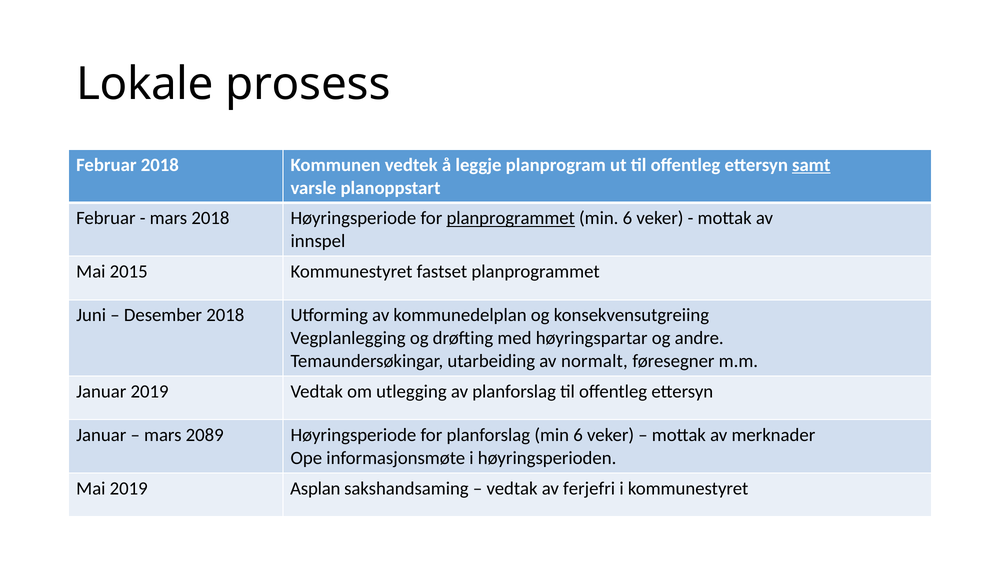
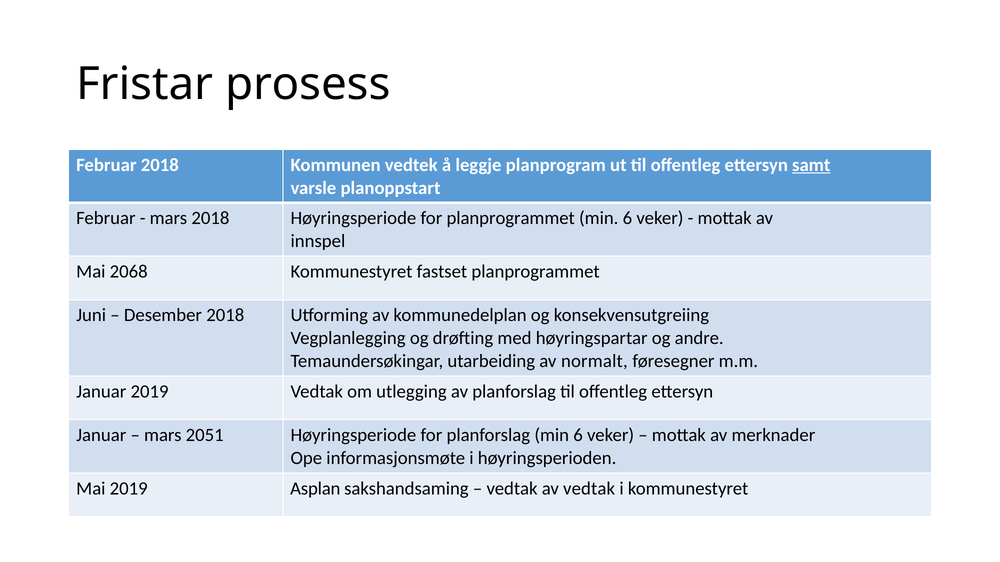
Lokale: Lokale -> Fristar (145, 84)
planprogrammet underline: present -> none (511, 218)
2015: 2015 -> 2068 (129, 272)
2089: 2089 -> 2051 (205, 435)
av ferjefri: ferjefri -> vedtak (589, 489)
